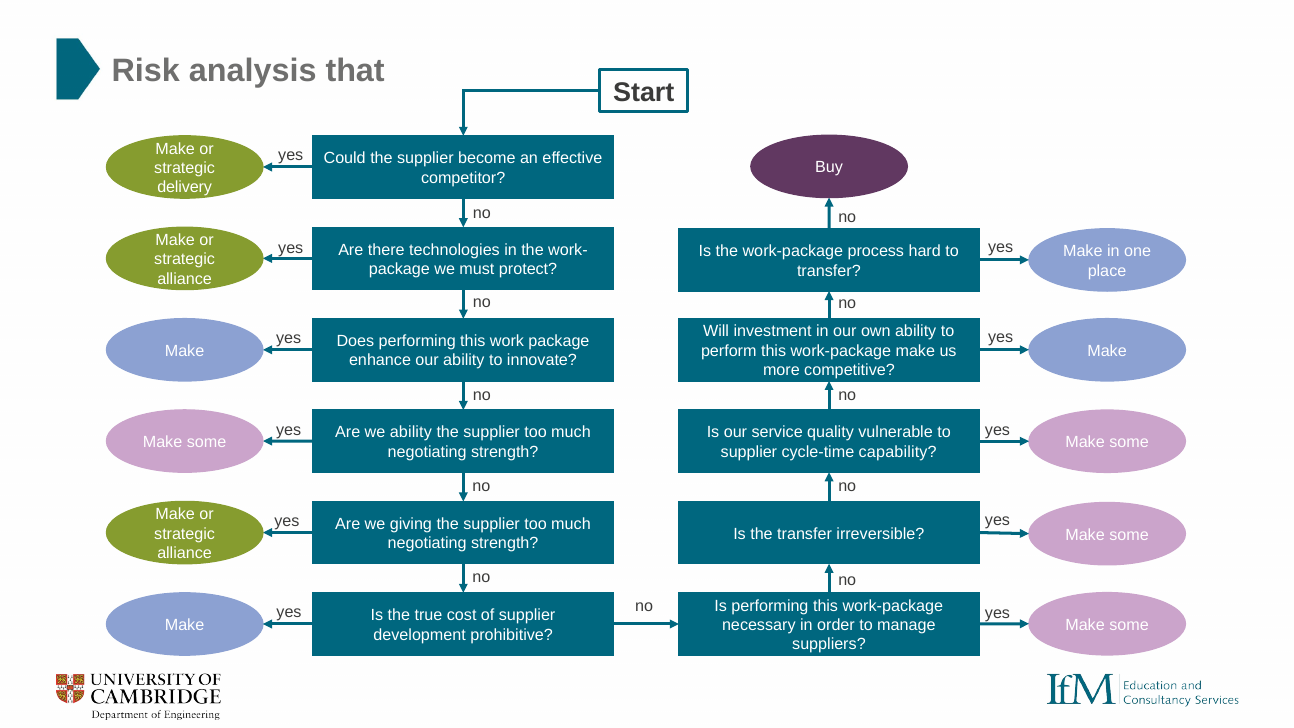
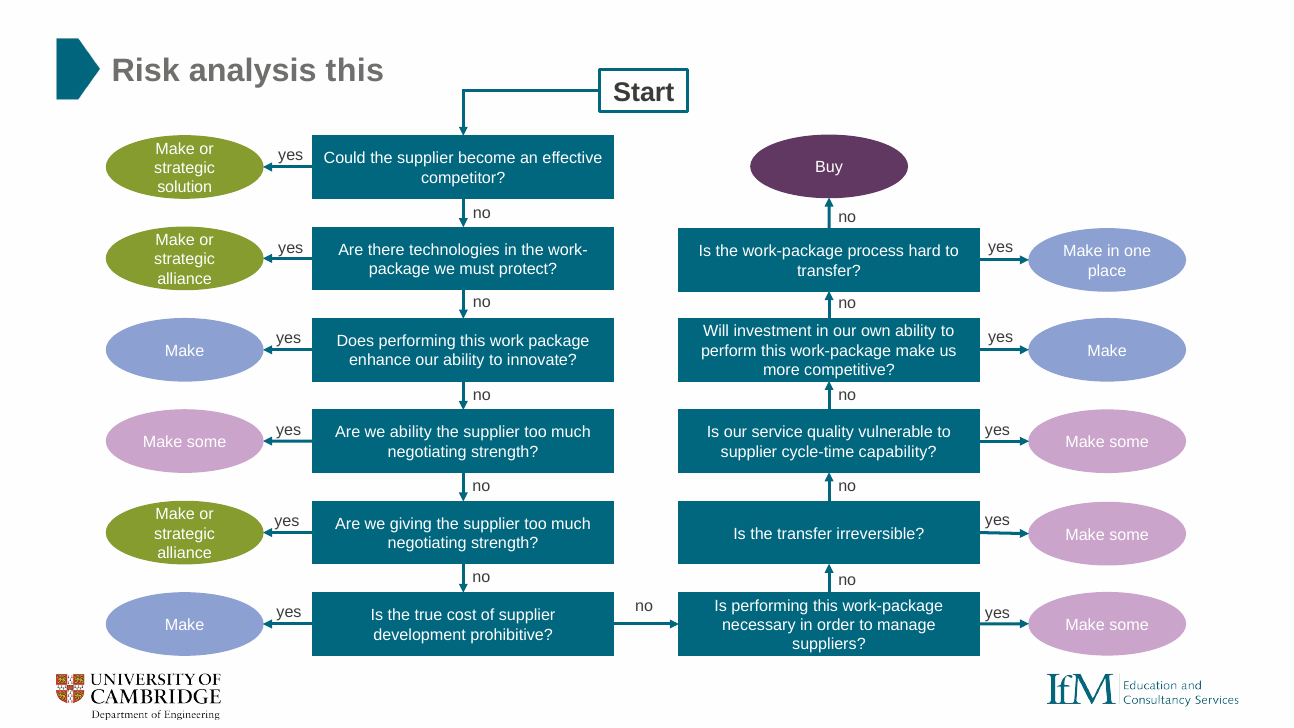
analysis that: that -> this (355, 70)
delivery: delivery -> solution (185, 187)
